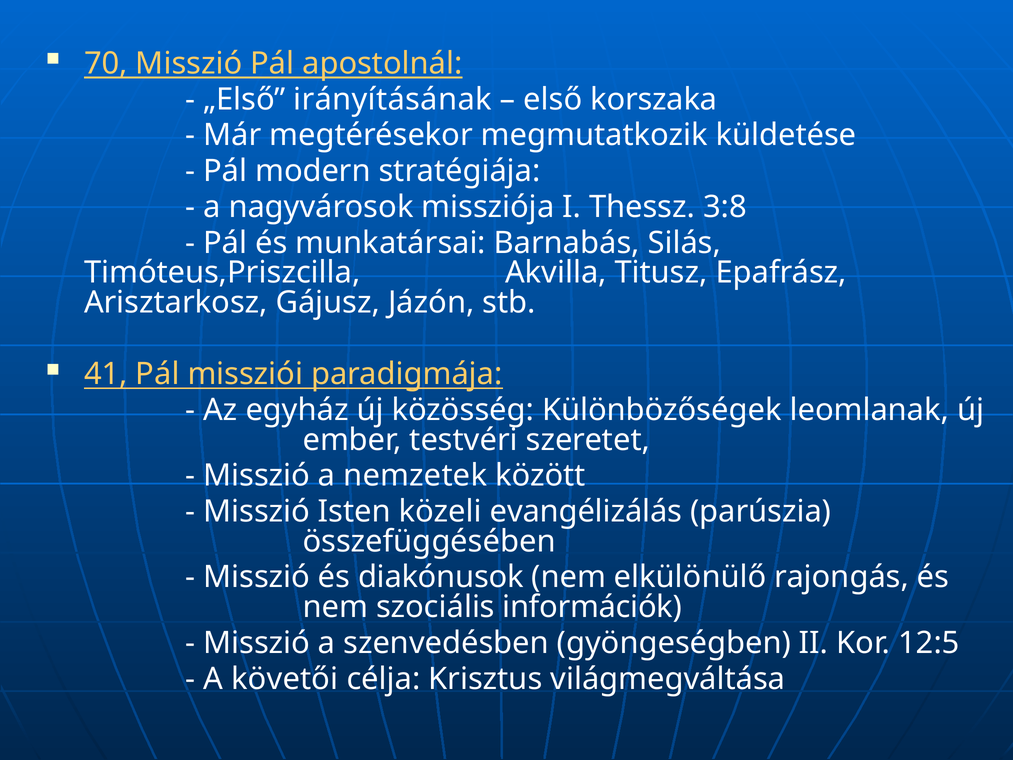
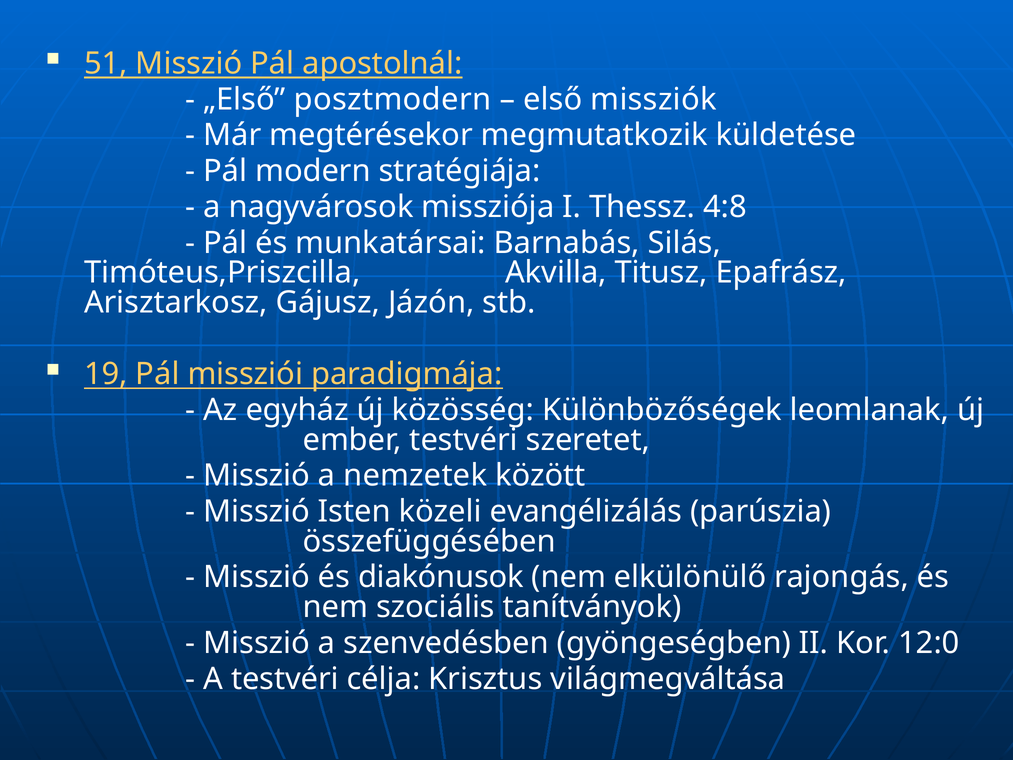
70: 70 -> 51 (106, 63)
irányításának: irányításának -> posztmodern (393, 99)
korszaka: korszaka -> missziók (654, 99)
3:8: 3:8 -> 4:8 (725, 207)
41: 41 -> 19 (106, 374)
információk: információk -> tanítványok (592, 607)
12:5: 12:5 -> 12:0 (929, 643)
A követői: követői -> testvéri (285, 679)
